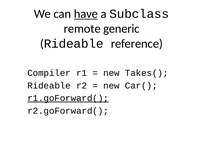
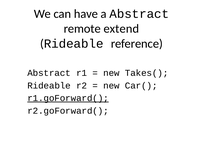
have underline: present -> none (86, 14)
a Subclass: Subclass -> Abstract (139, 14)
generic: generic -> extend (121, 29)
Compiler: Compiler -> Abstract (49, 73)
